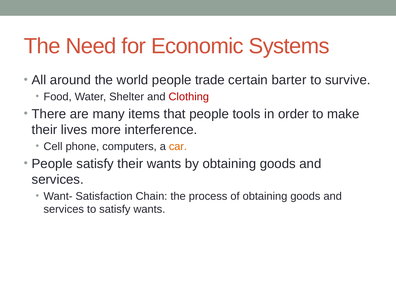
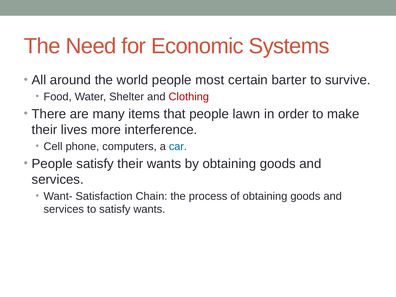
trade: trade -> most (210, 80)
tools: tools -> lawn (246, 114)
car colour: orange -> blue (178, 146)
